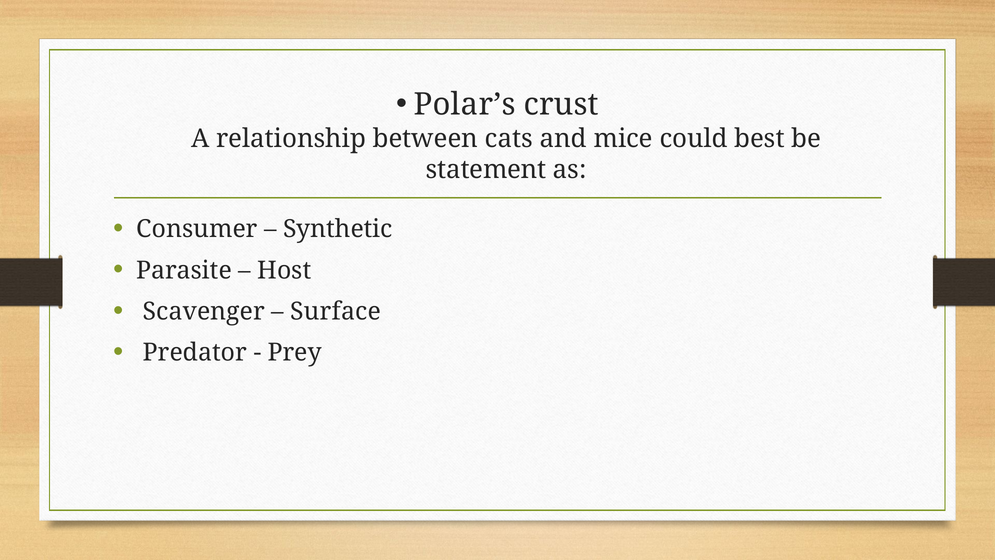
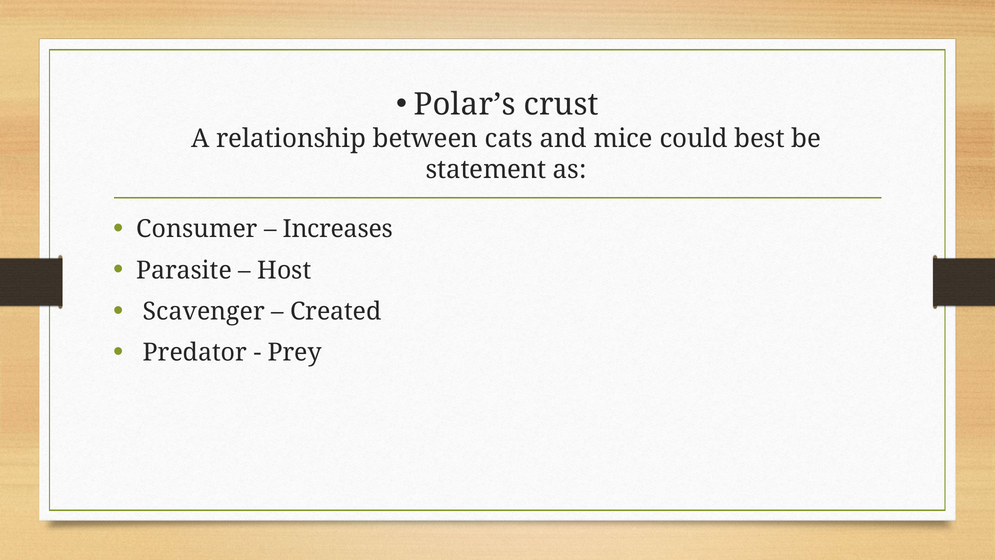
Synthetic: Synthetic -> Increases (338, 229)
Surface: Surface -> Created (336, 311)
